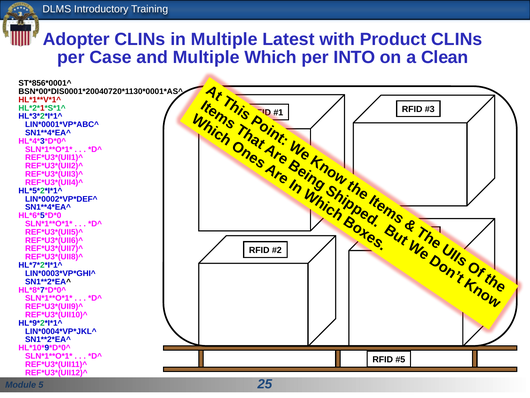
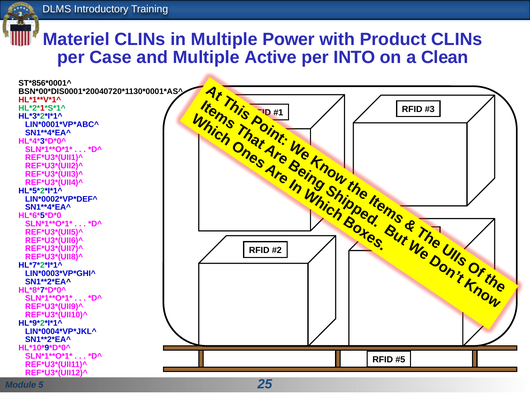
Adopter: Adopter -> Materiel (76, 39)
Latest: Latest -> Power (289, 39)
Which: Which -> Active (271, 57)
